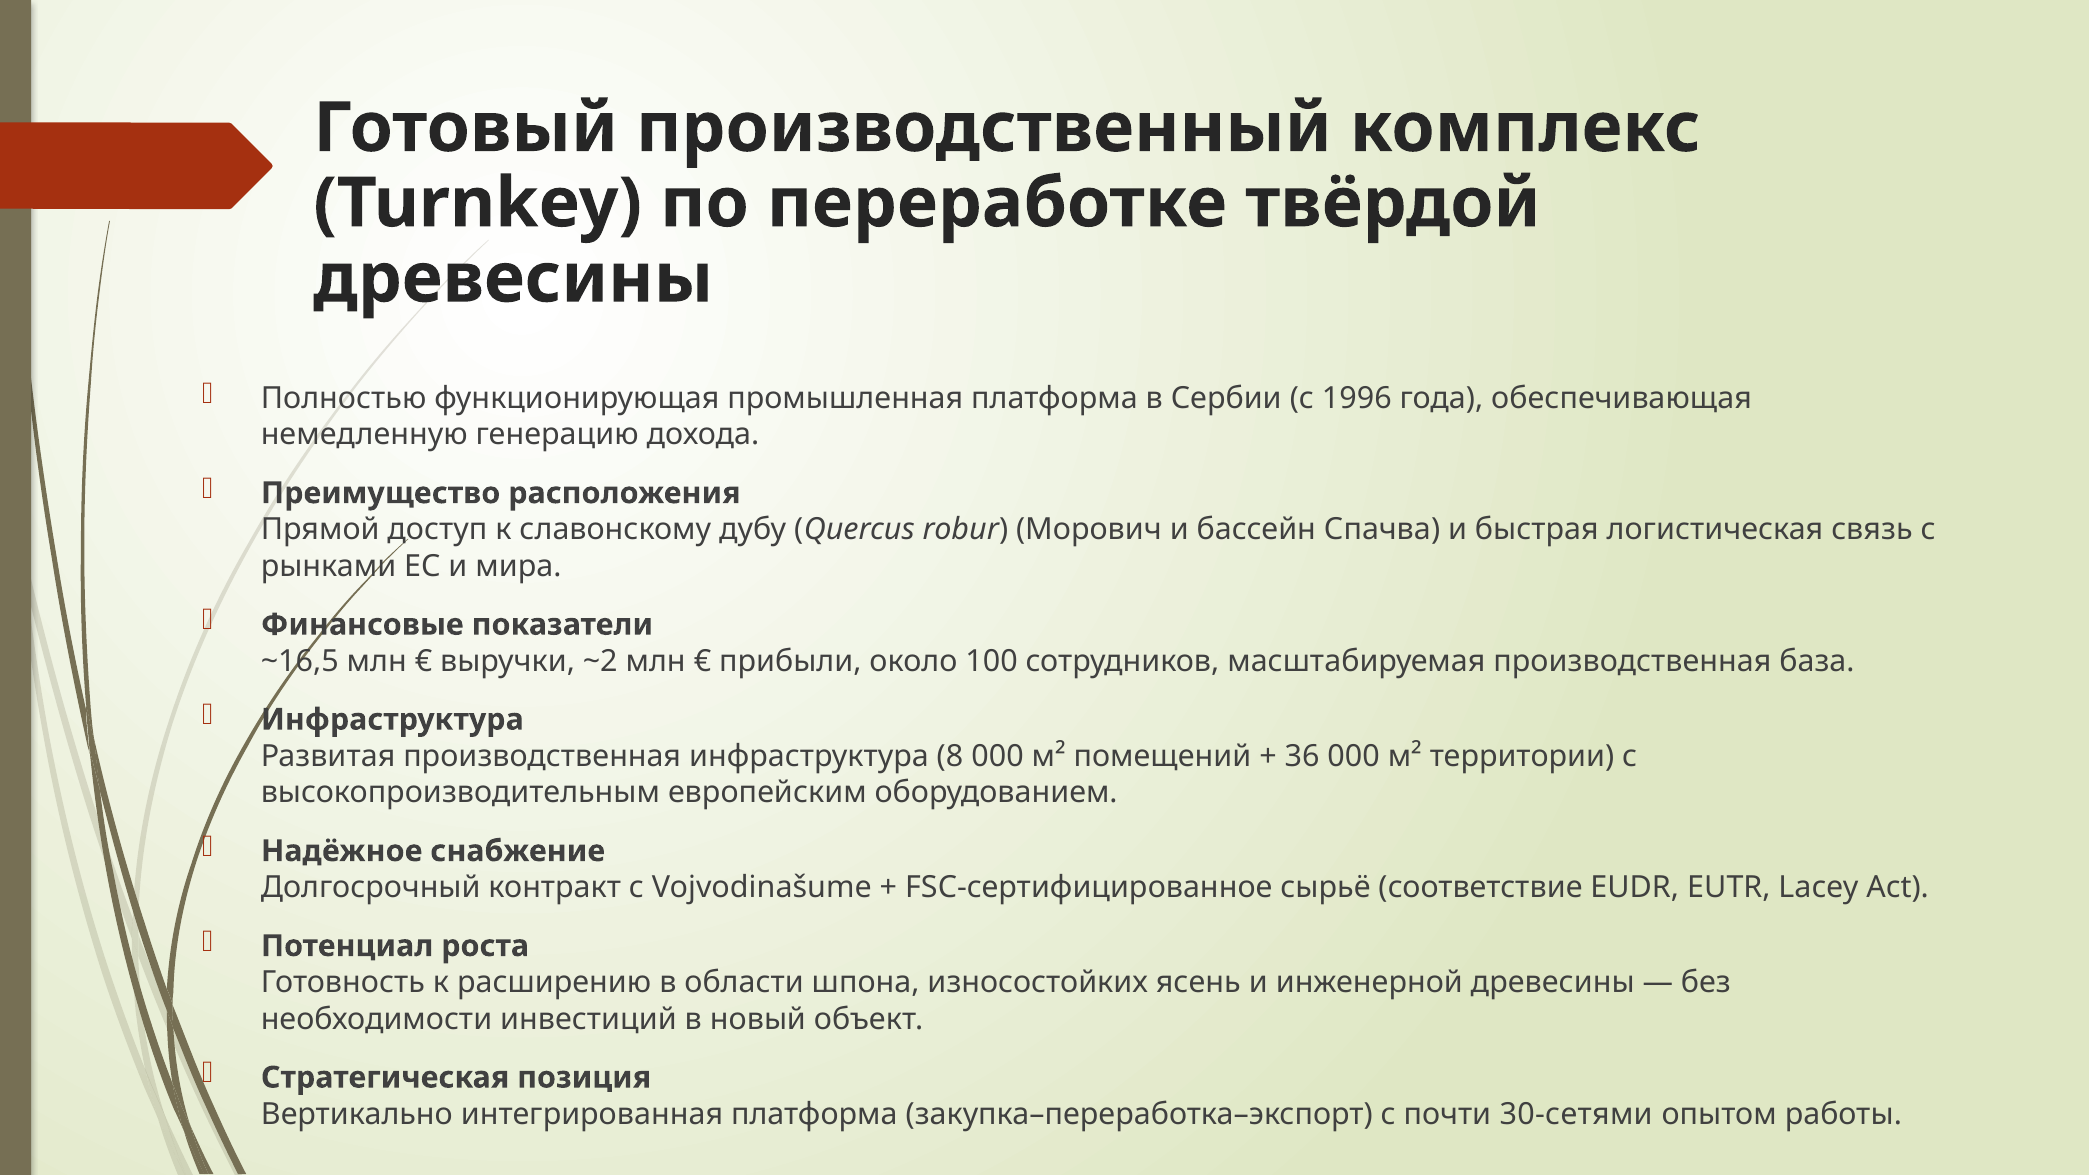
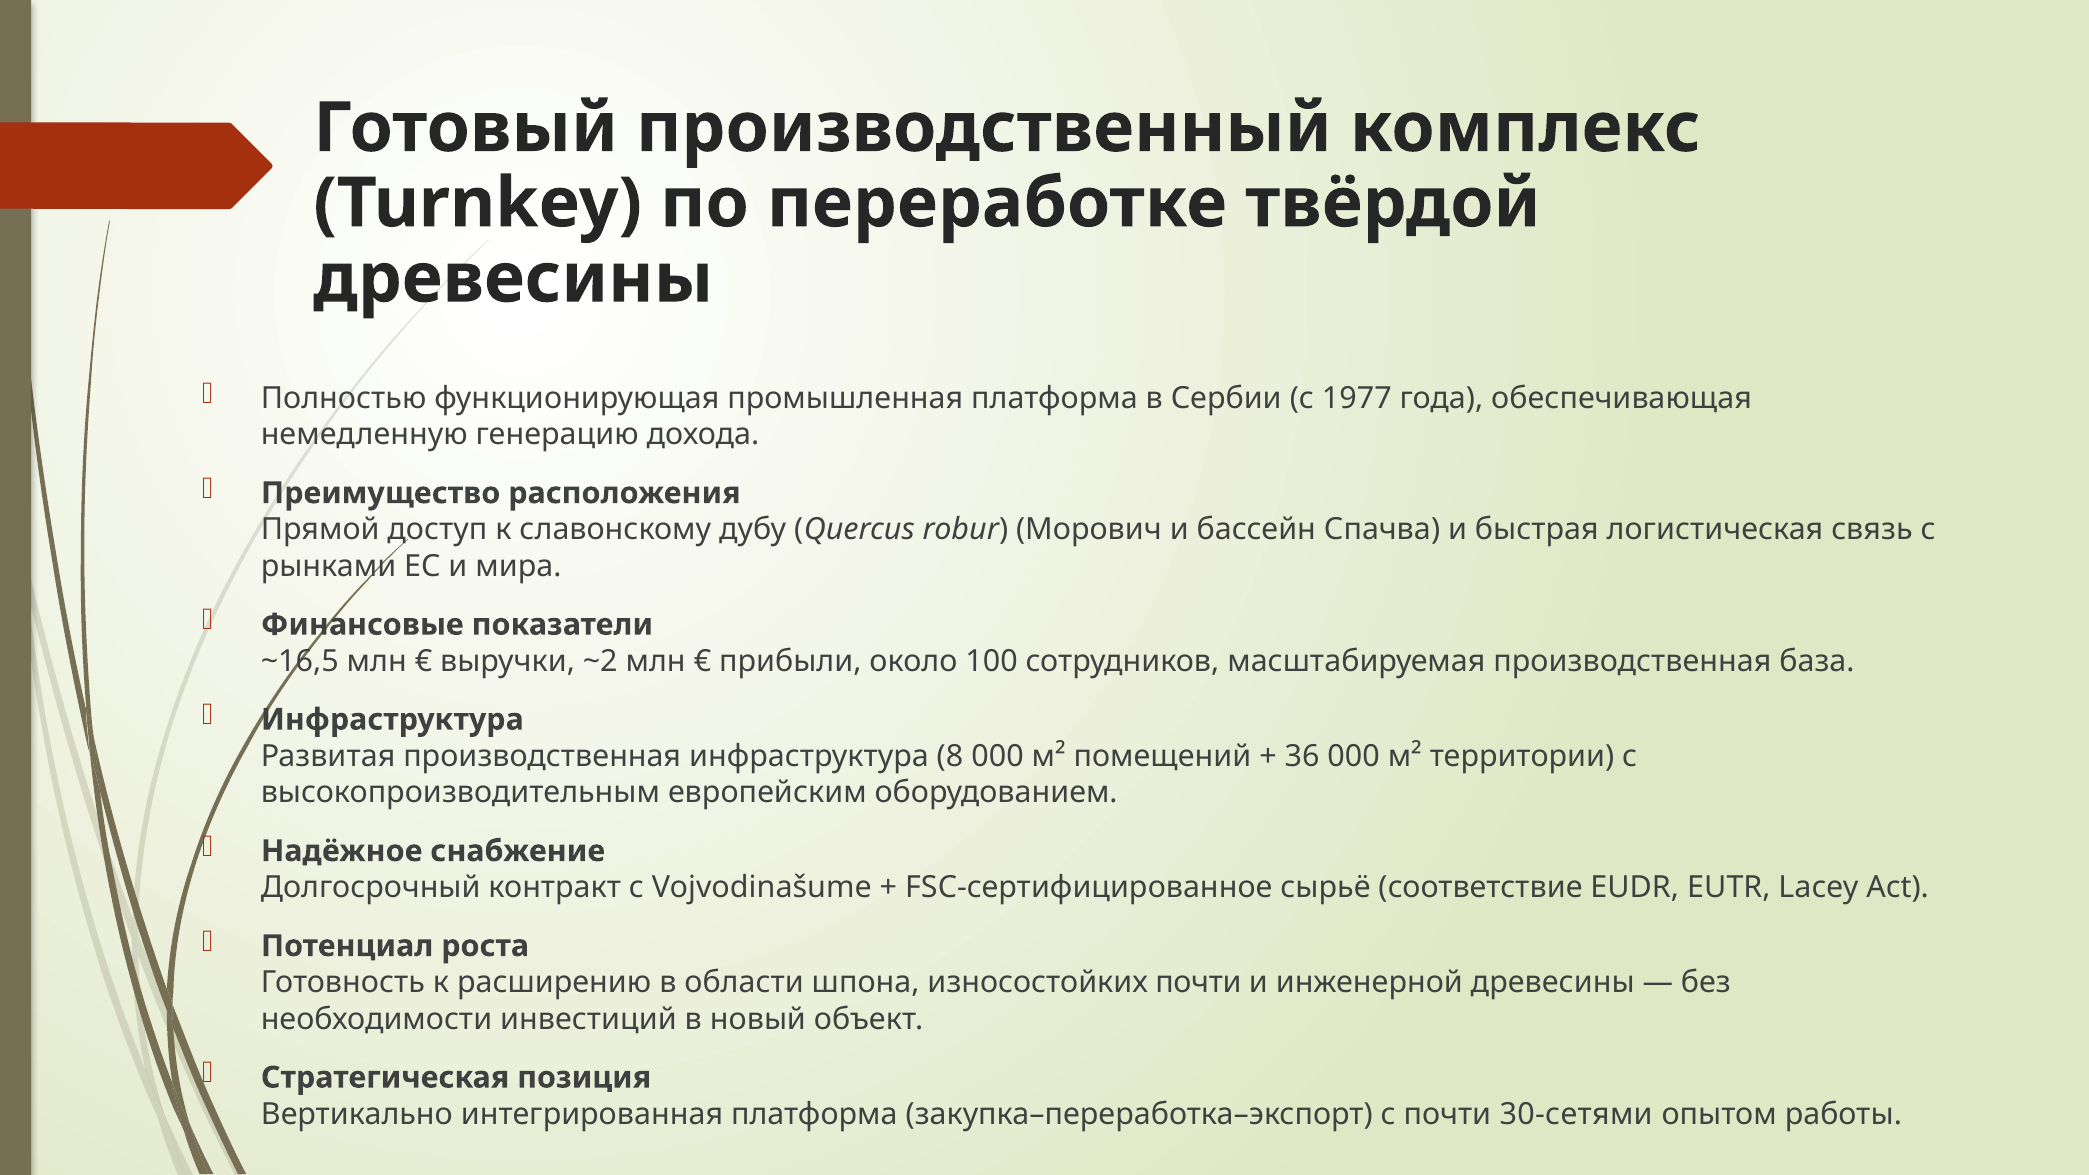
1996: 1996 -> 1977 (1357, 398)
износостойких ясень: ясень -> почти (1198, 983)
